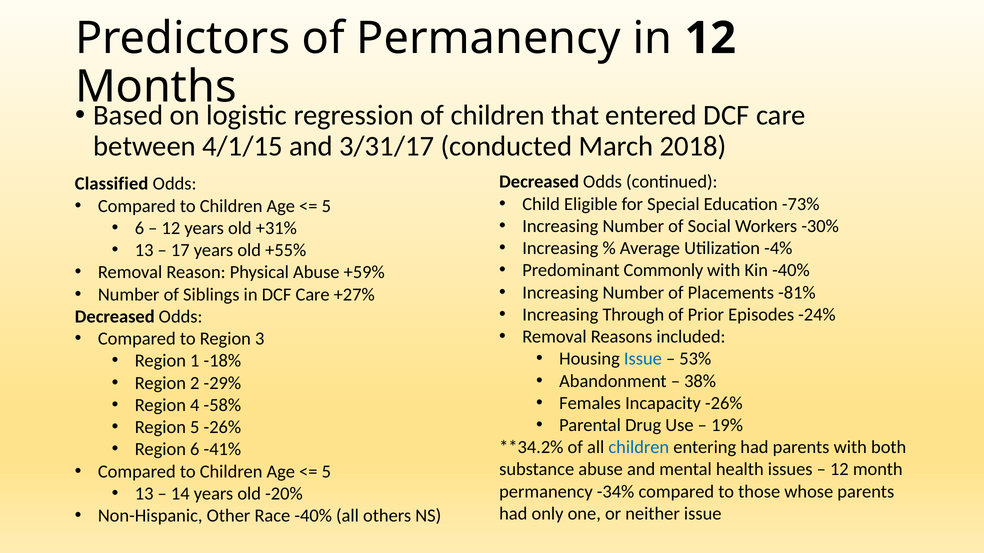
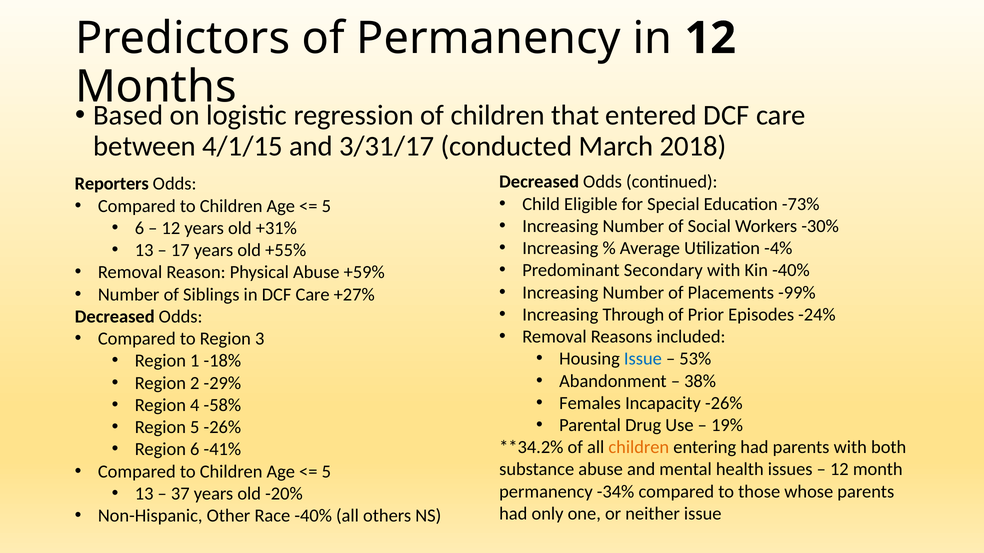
Classified: Classified -> Reporters (112, 184)
Commonly: Commonly -> Secondary (663, 271)
-81%: -81% -> -99% (797, 293)
children colour: blue -> orange (639, 448)
14: 14 -> 37 (180, 494)
